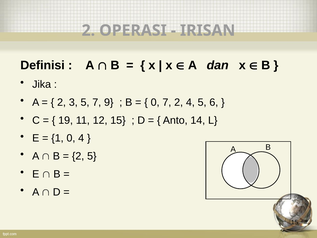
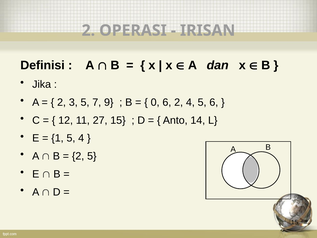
0 7: 7 -> 6 (167, 102)
19: 19 -> 12 (66, 120)
12: 12 -> 27 (100, 120)
1 0: 0 -> 5 (71, 138)
